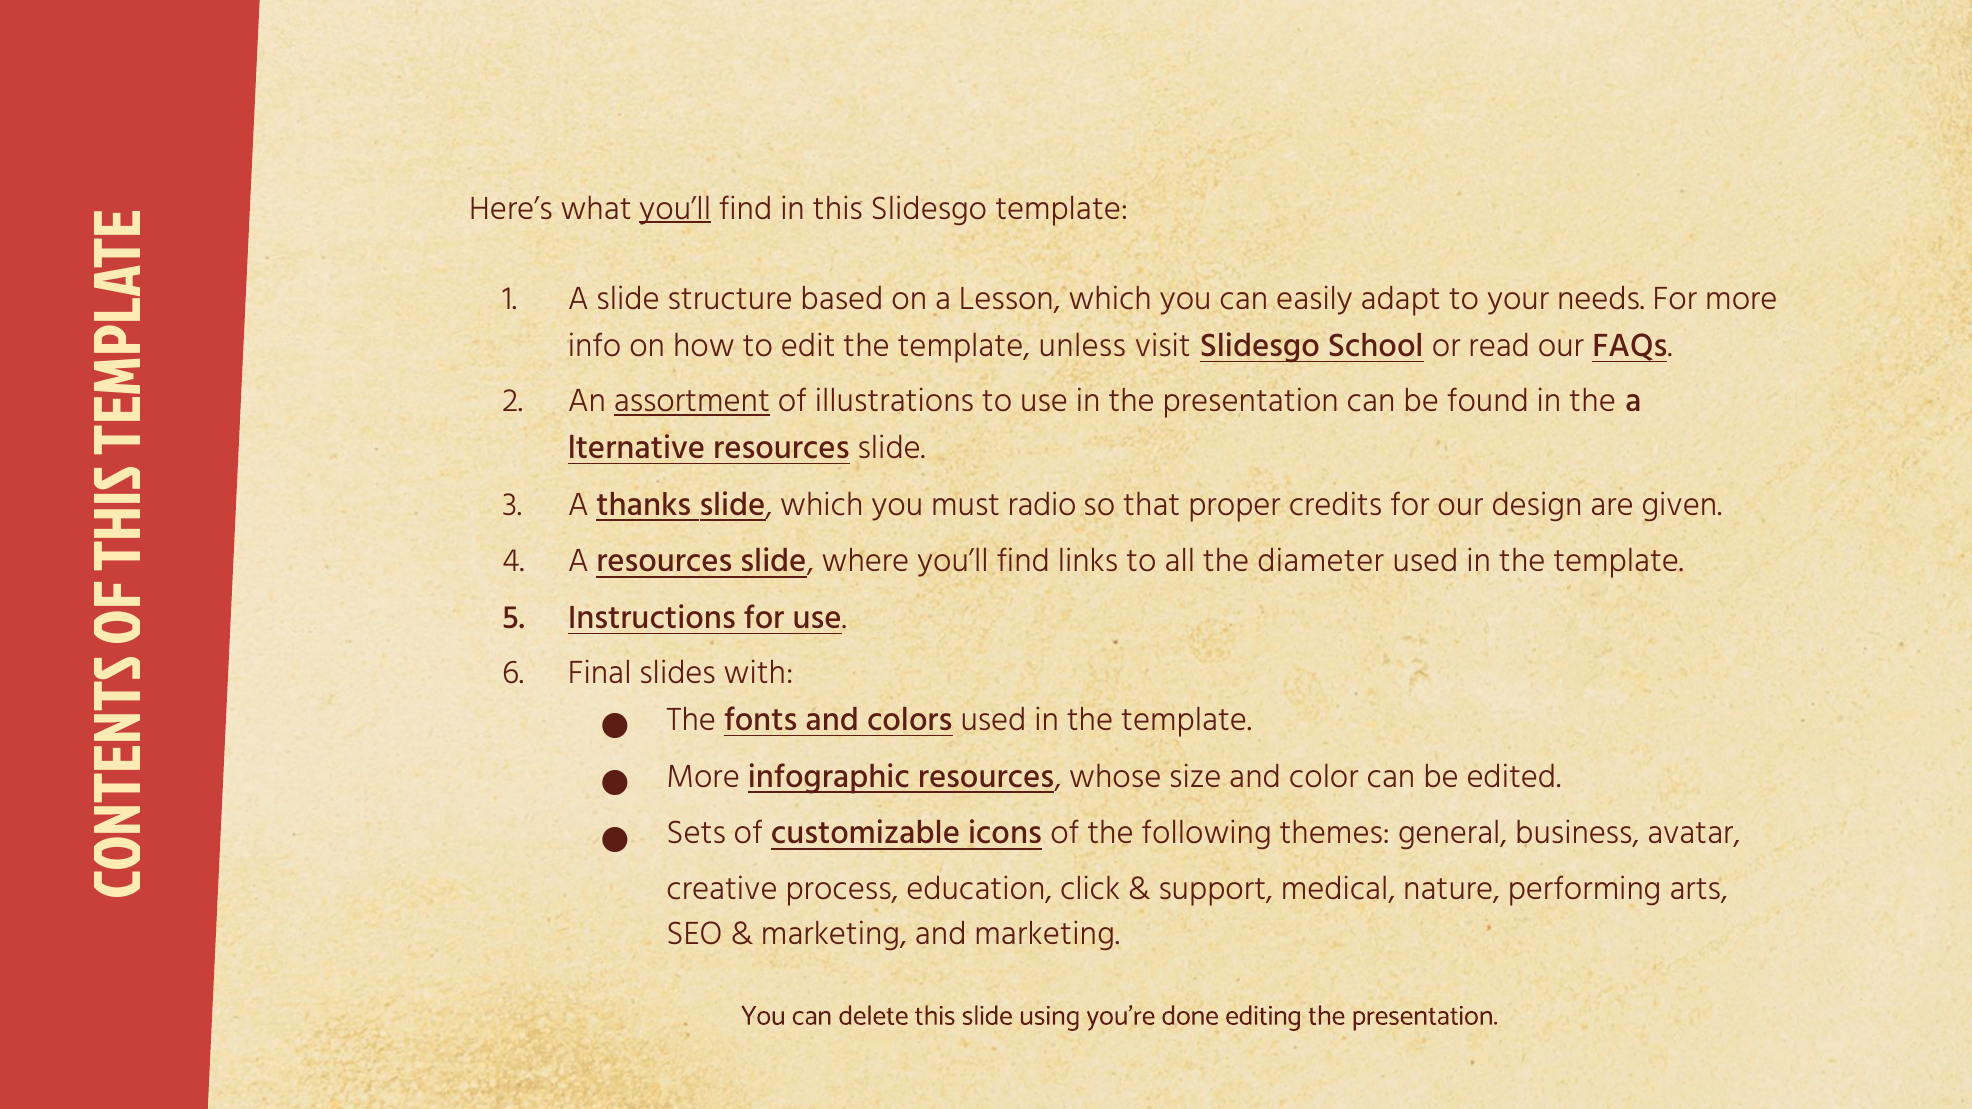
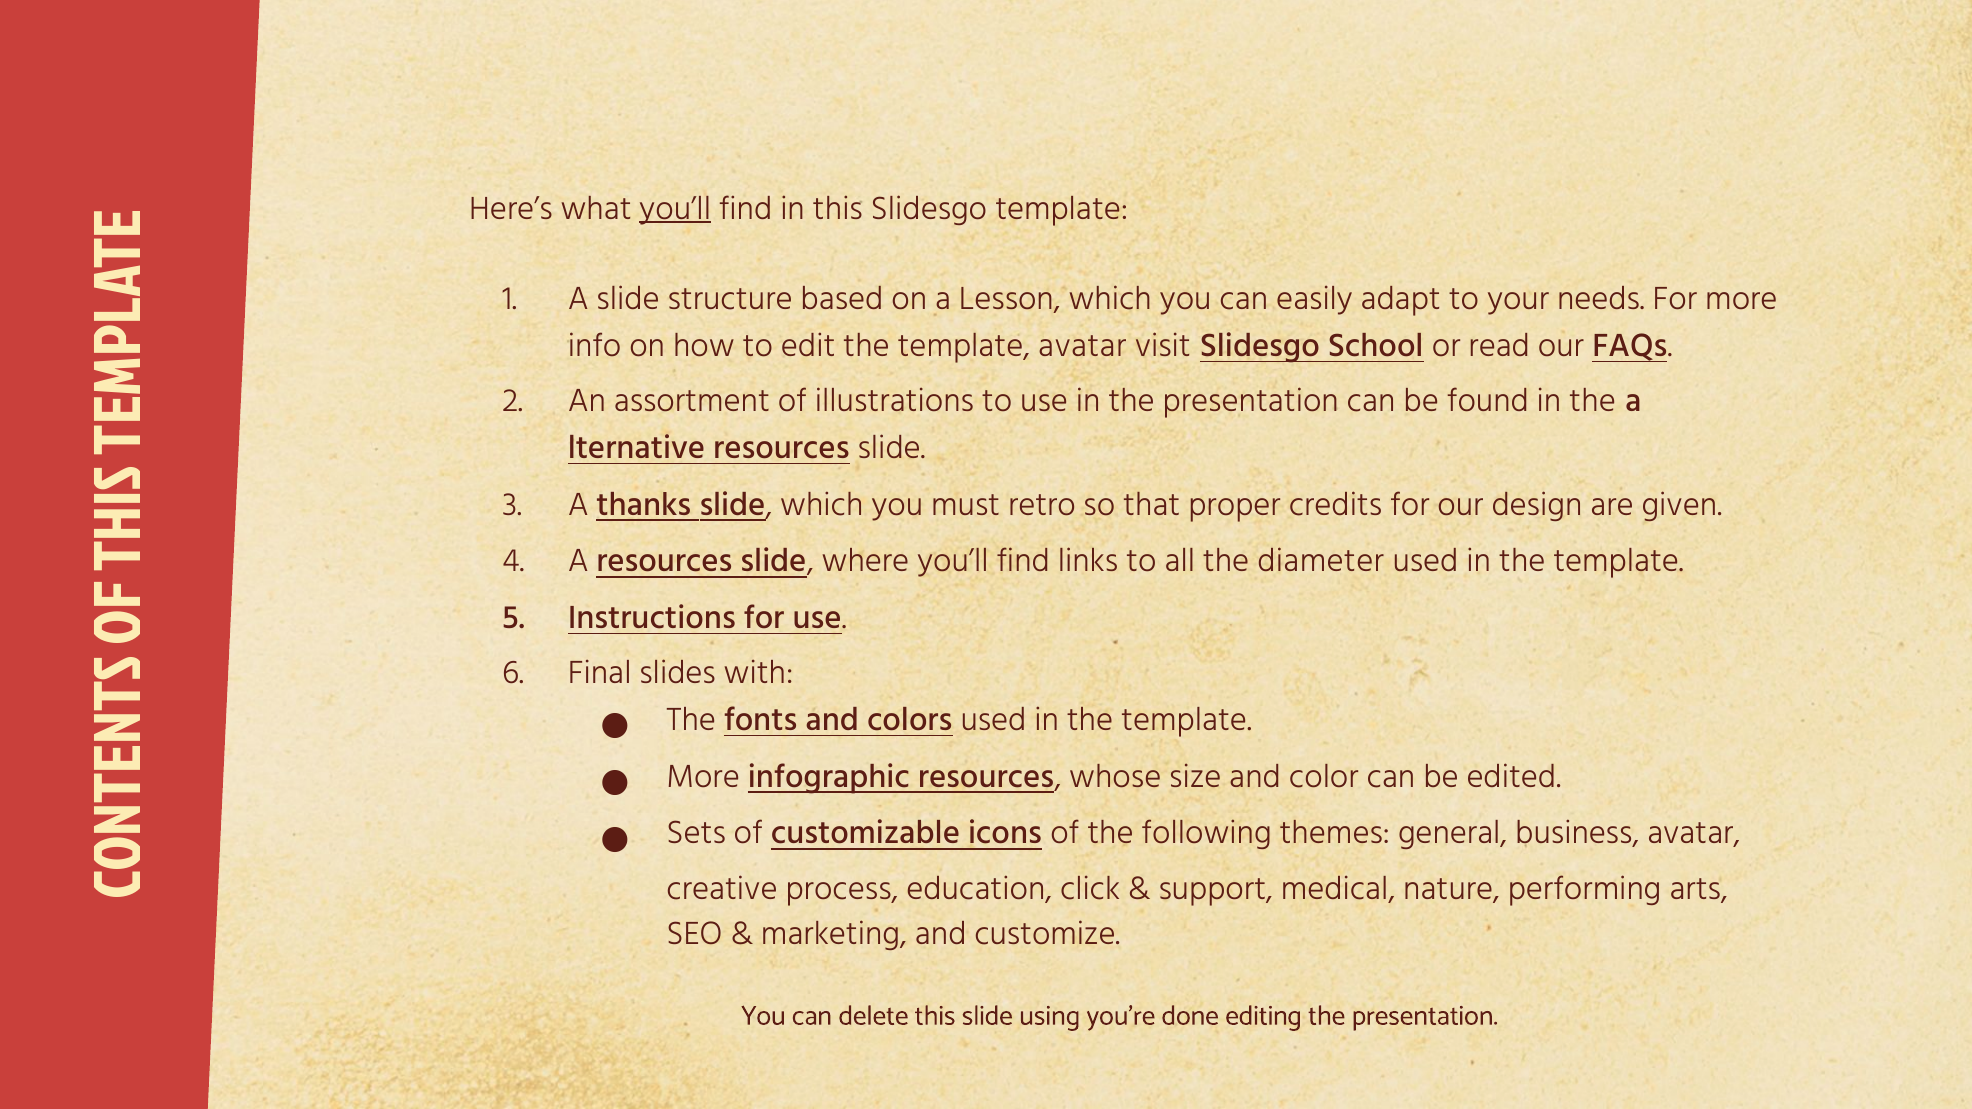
template unless: unless -> avatar (1082, 346)
assortment underline: present -> none (692, 401)
radio: radio -> retro (1042, 505)
and marketing: marketing -> customize (1047, 934)
